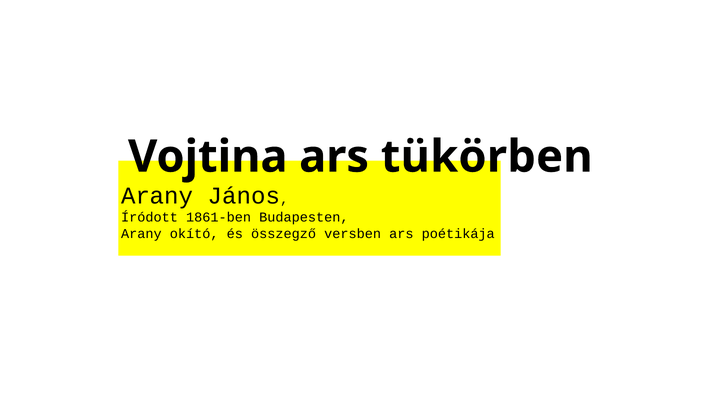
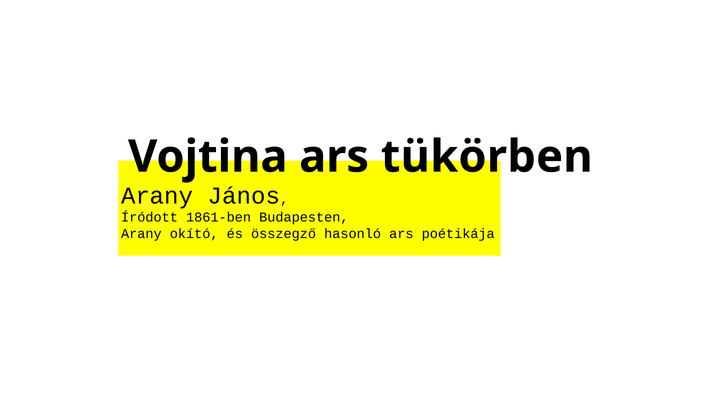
versben: versben -> hasonló (353, 234)
